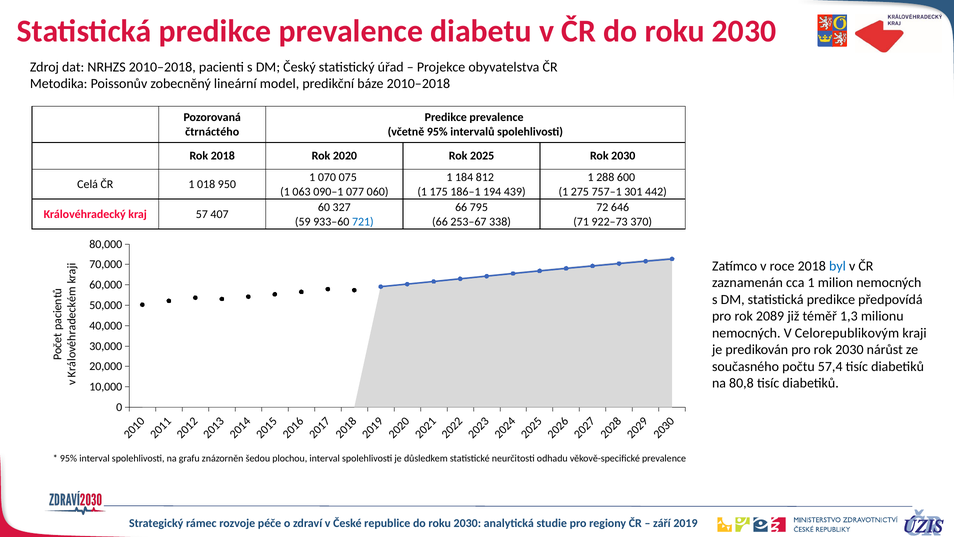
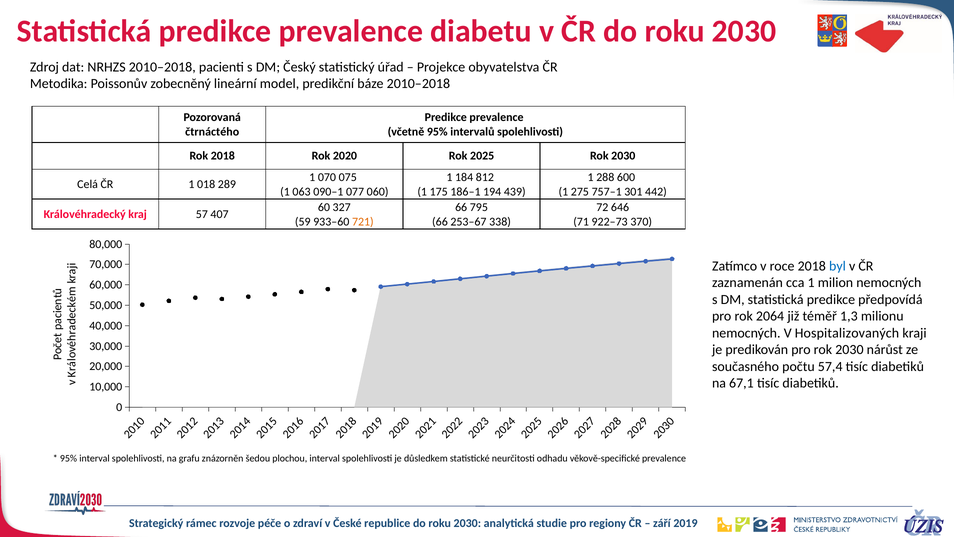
950: 950 -> 289 (227, 184)
721 colour: blue -> orange (363, 222)
2089: 2089 -> 2064 (770, 316)
Celorepublikovým: Celorepublikovým -> Hospitalizovaných (847, 333)
80,8: 80,8 -> 67,1 (741, 383)
